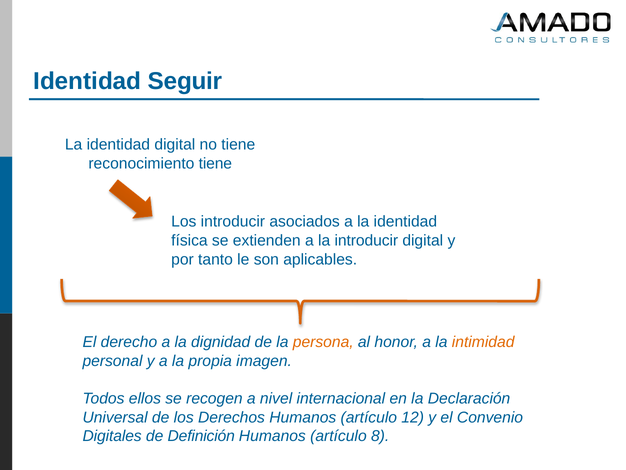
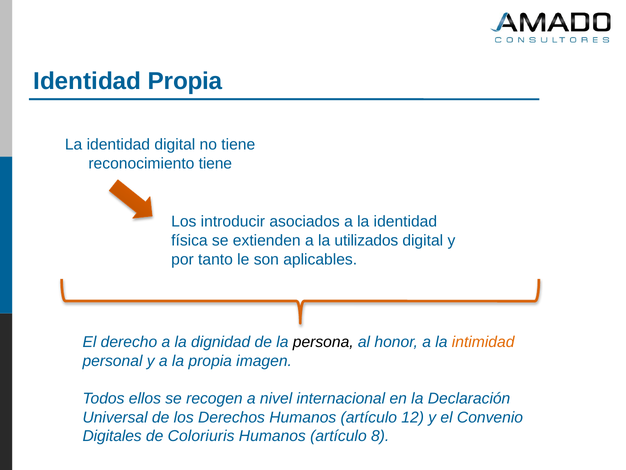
Identidad Seguir: Seguir -> Propia (185, 81)
la introducir: introducir -> utilizados (366, 240)
persona colour: orange -> black (323, 342)
Definición: Definición -> Coloriuris (201, 436)
